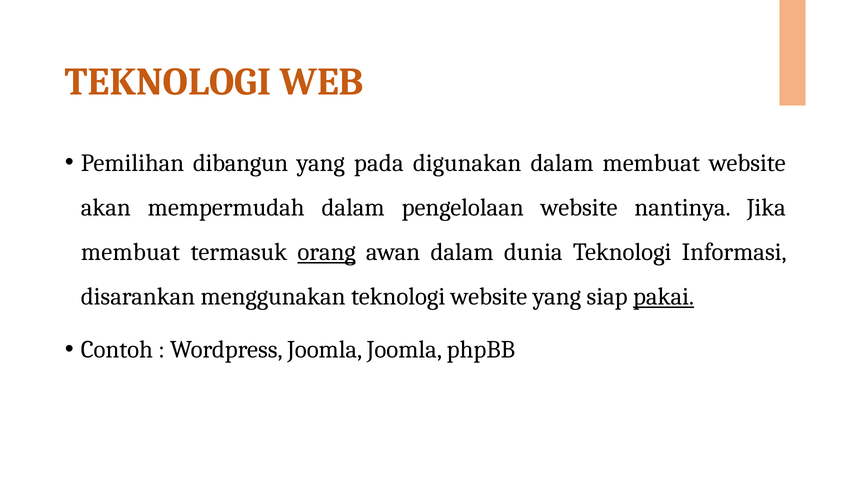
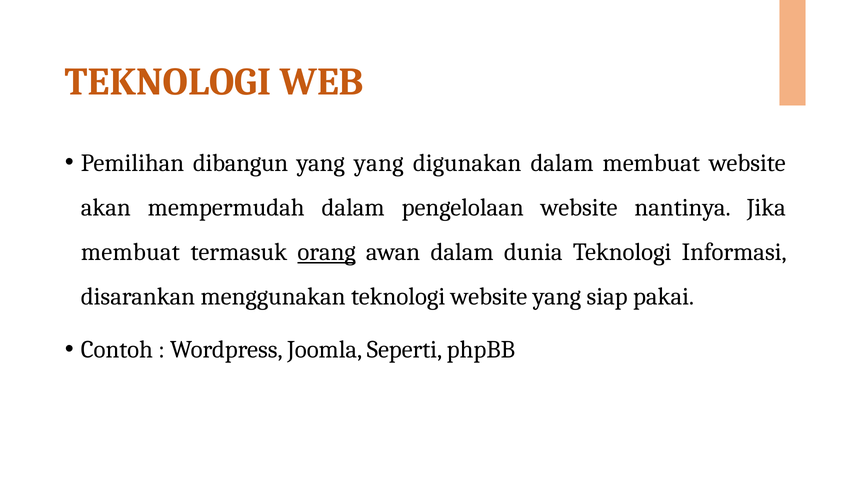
yang pada: pada -> yang (379, 163)
pakai underline: present -> none (664, 297)
Joomla Joomla: Joomla -> Seperti (404, 350)
